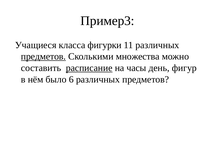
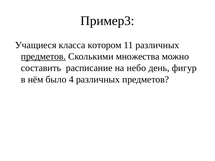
фигурки: фигурки -> котором (105, 45)
расписание underline: present -> none (89, 68)
часы: часы -> небо (136, 68)
6: 6 -> 4 (71, 80)
